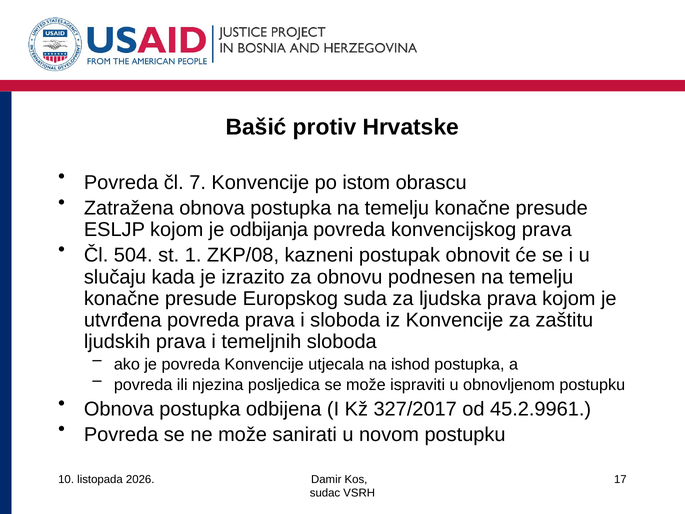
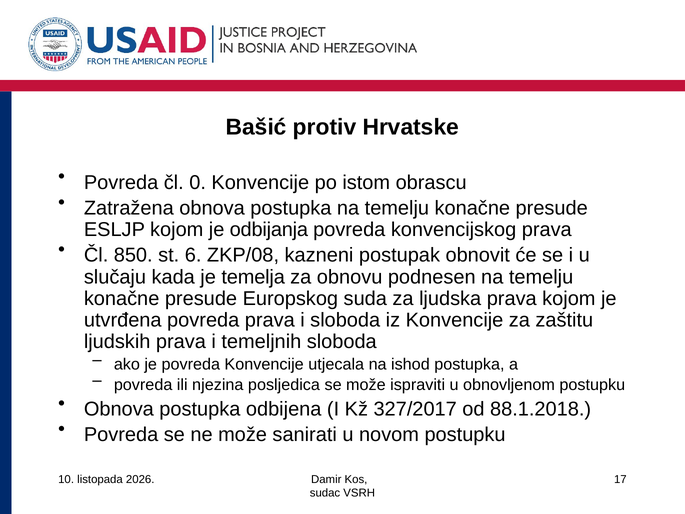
7: 7 -> 0 (198, 182)
504: 504 -> 850 (133, 255)
1: 1 -> 6 (193, 255)
izrazito: izrazito -> temelja (253, 277)
45.2.9961: 45.2.9961 -> 88.1.2018 (541, 409)
